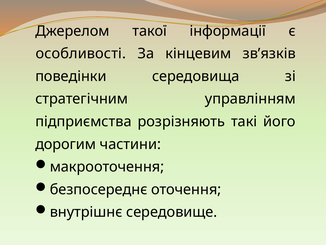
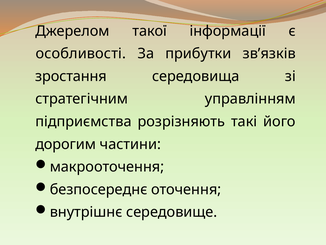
кінцевим: кінцевим -> прибутки (198, 54)
поведінки: поведінки -> зростання (71, 76)
